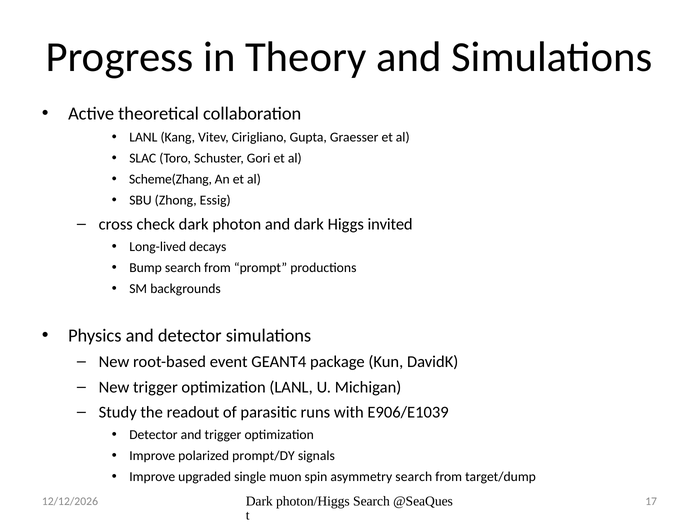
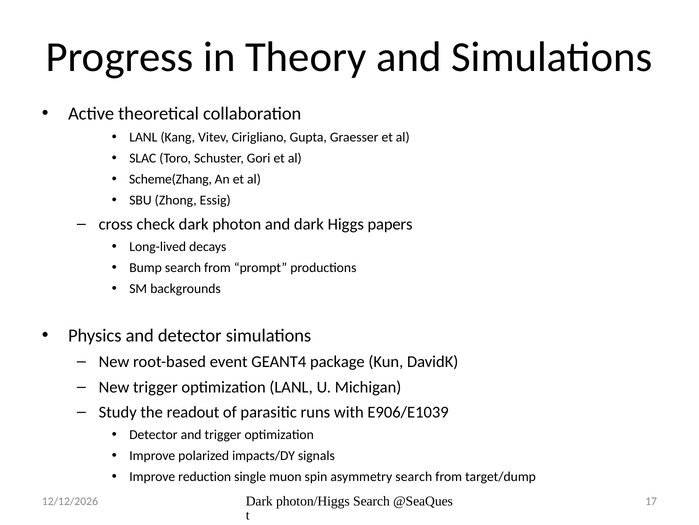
invited: invited -> papers (390, 224)
prompt/DY: prompt/DY -> impacts/DY (264, 455)
upgraded: upgraded -> reduction (205, 476)
